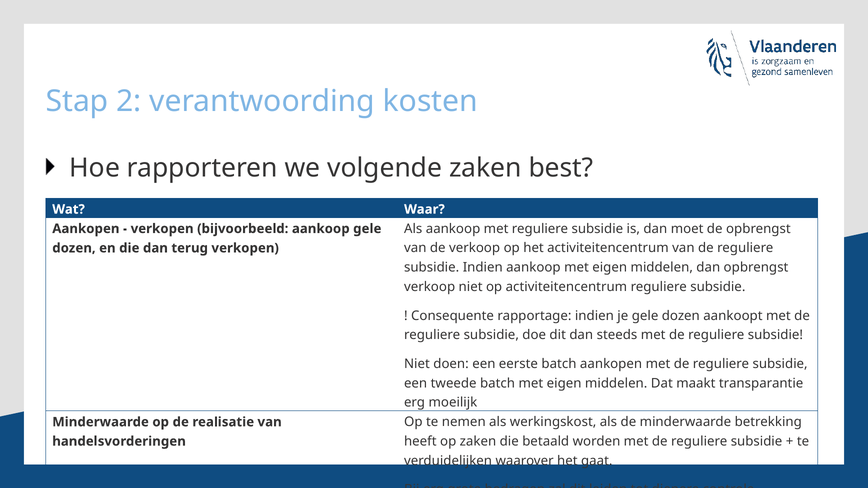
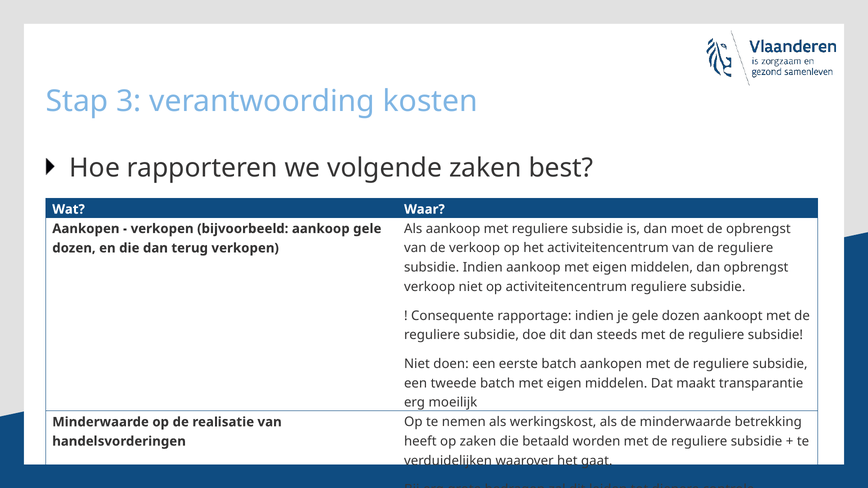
2: 2 -> 3 (129, 102)
